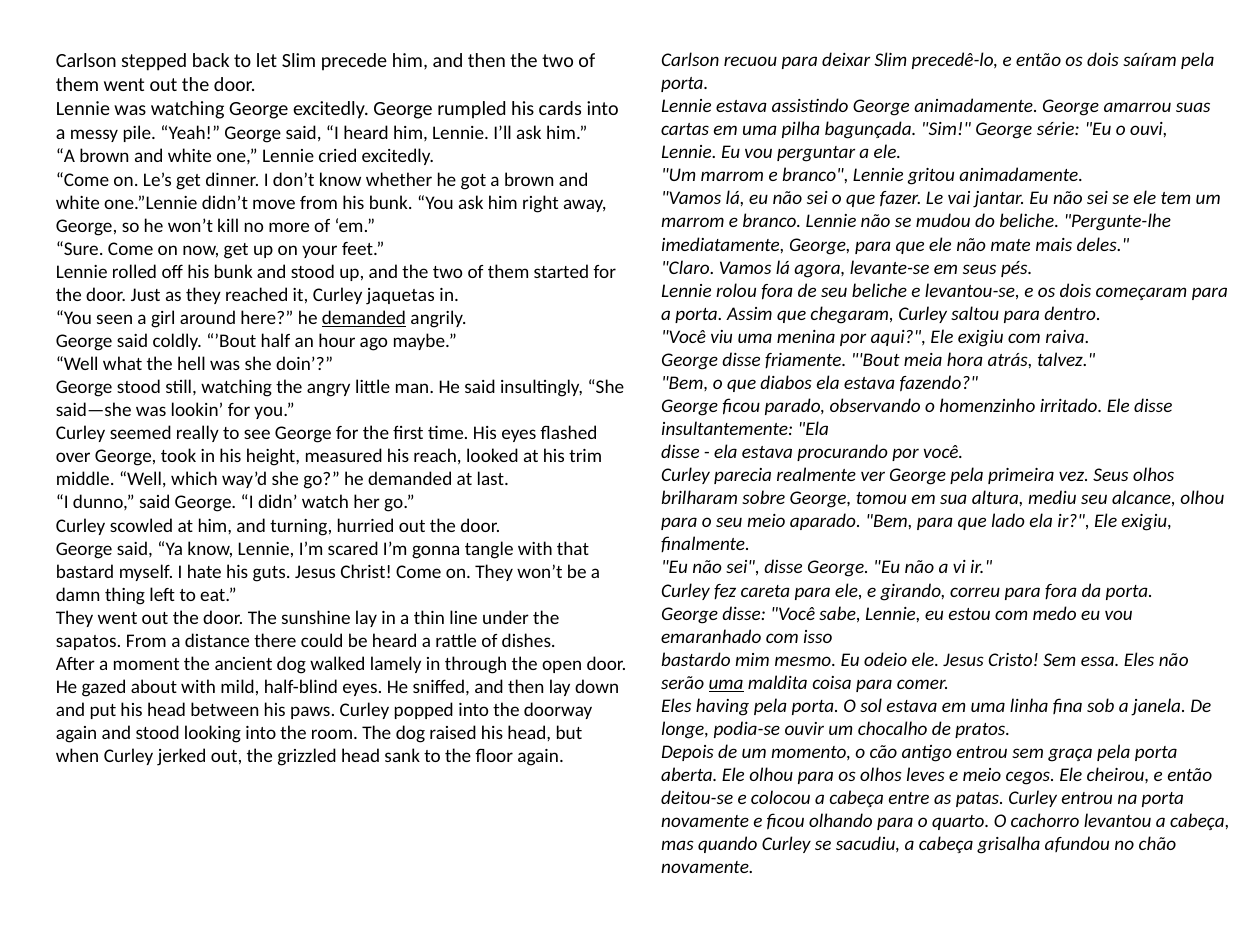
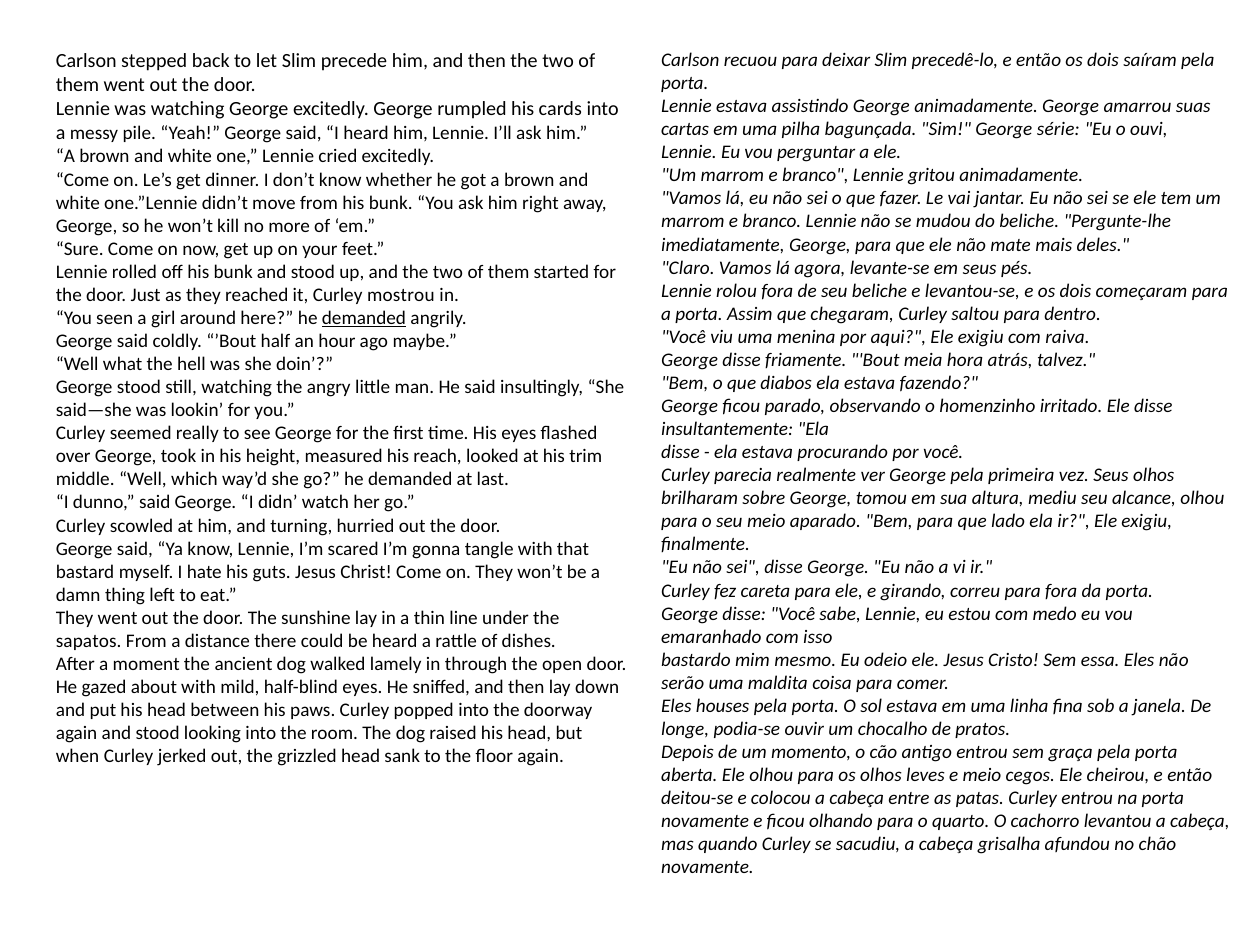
jaquetas: jaquetas -> mostrou (401, 295)
uma underline: present -> none (726, 683)
having: having -> houses (723, 706)
